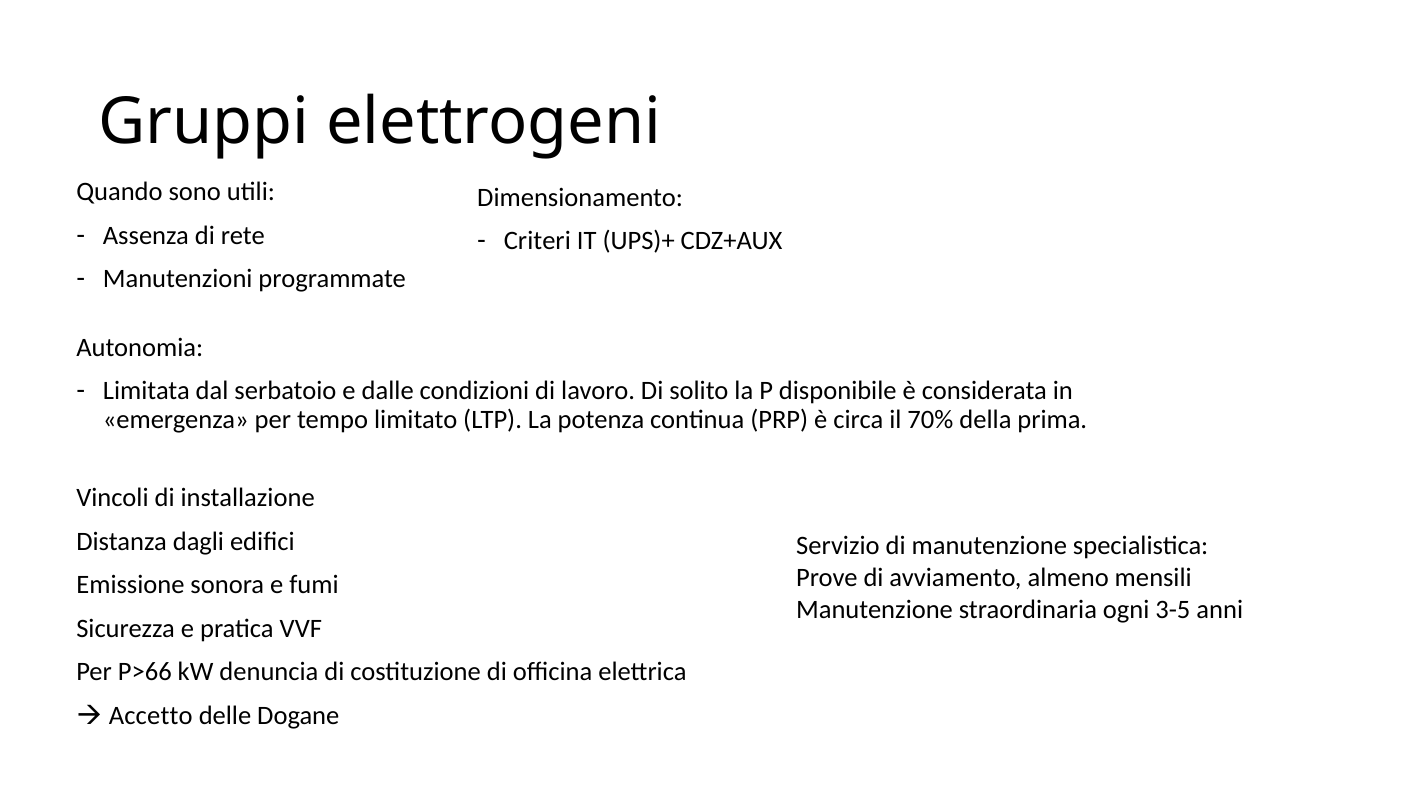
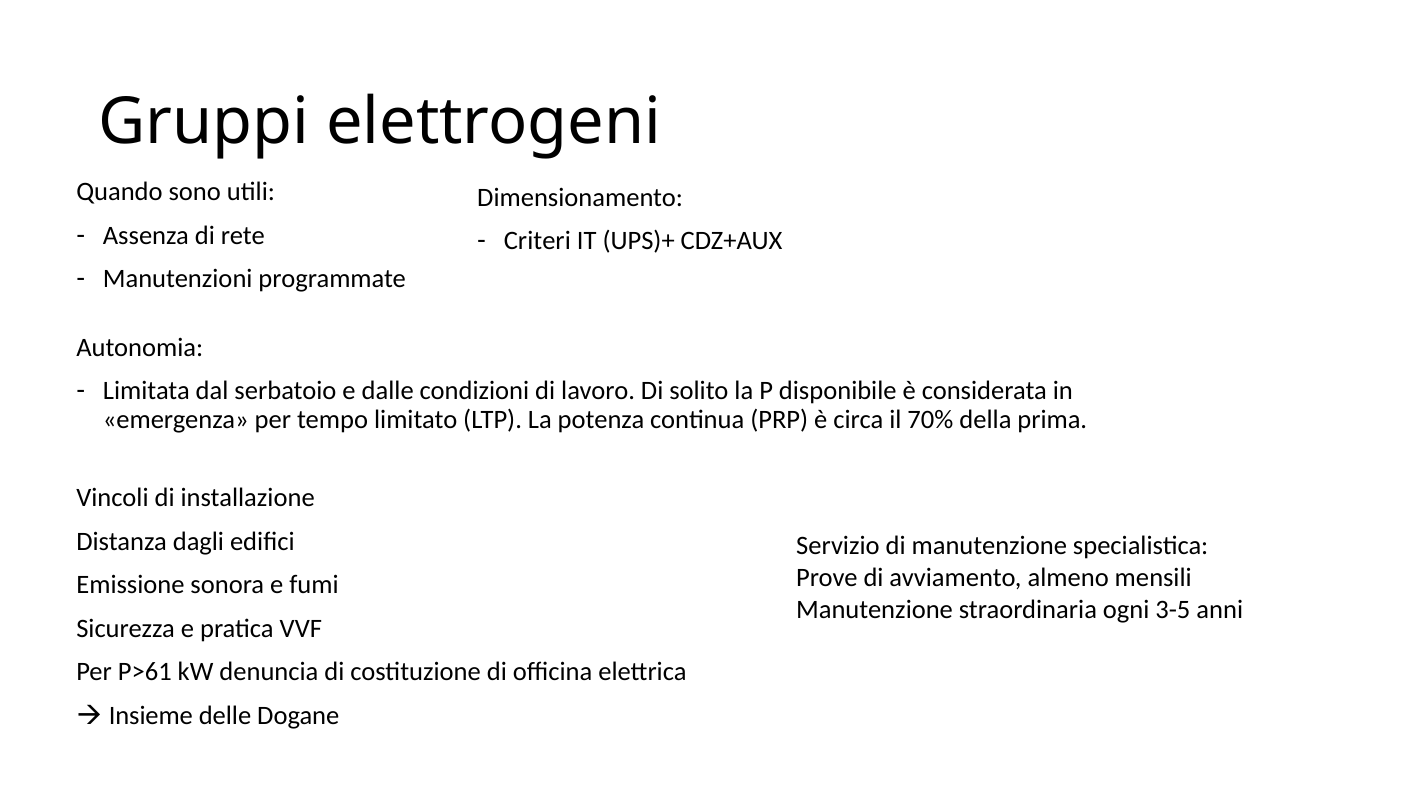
P>66: P>66 -> P>61 (145, 672)
Accetto: Accetto -> Insieme (151, 715)
